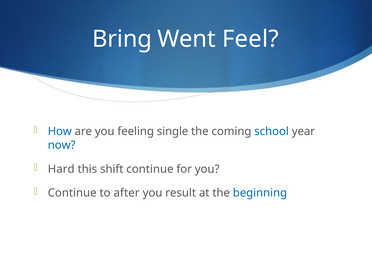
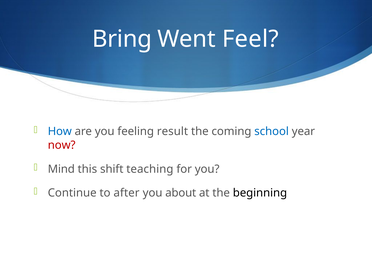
single: single -> result (172, 131)
now colour: blue -> red (62, 145)
Hard: Hard -> Mind (61, 169)
shift continue: continue -> teaching (150, 169)
result: result -> about (181, 193)
beginning colour: blue -> black (260, 193)
